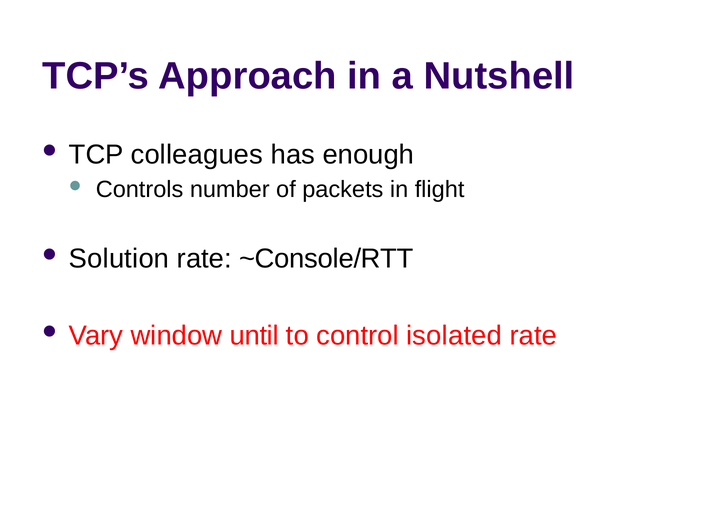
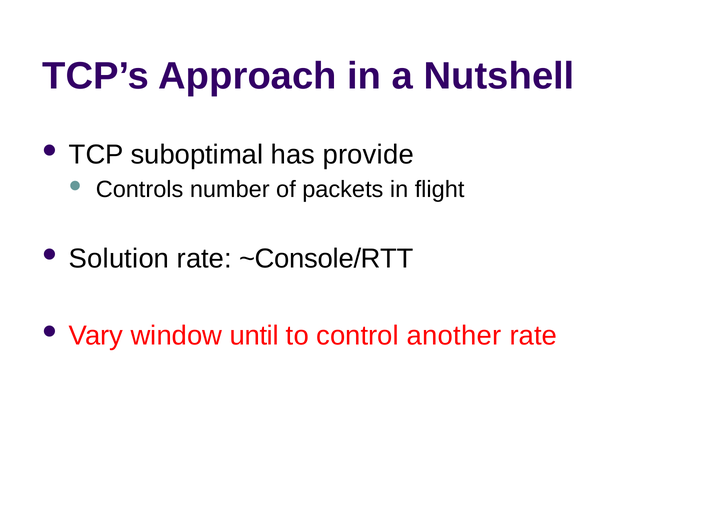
colleagues: colleagues -> suboptimal (197, 155)
enough: enough -> provide (368, 155)
isolated: isolated -> another (454, 336)
